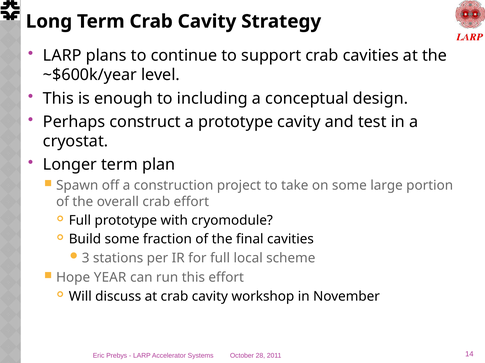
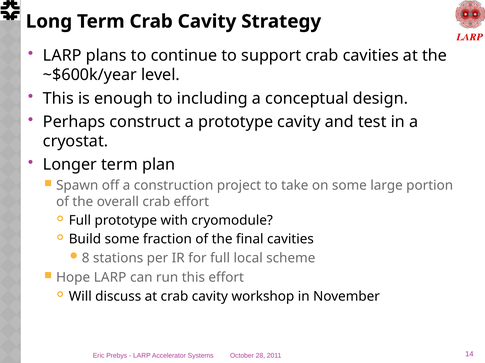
3: 3 -> 8 (86, 259)
Hope YEAR: YEAR -> LARP (110, 278)
